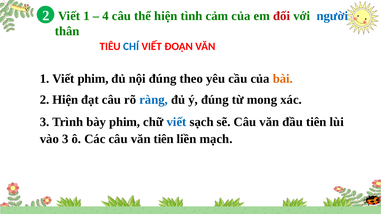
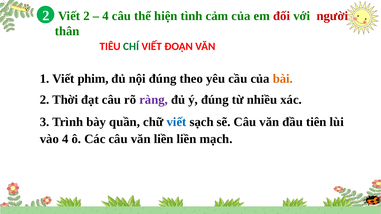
Viết 1: 1 -> 2 (86, 16)
người colour: blue -> red (332, 16)
CHÍ colour: blue -> green (131, 46)
2 Hiện: Hiện -> Thời (65, 100)
ràng colour: blue -> purple (154, 100)
mong: mong -> nhiều (262, 100)
bày phim: phim -> quần (125, 122)
vào 3: 3 -> 4 (65, 139)
văn tiên: tiên -> liền (164, 139)
